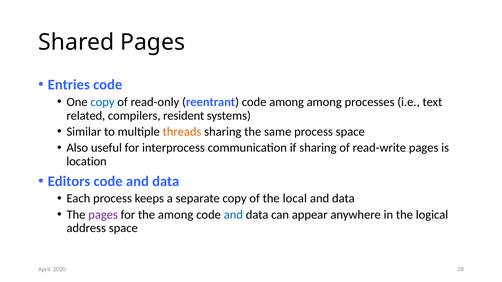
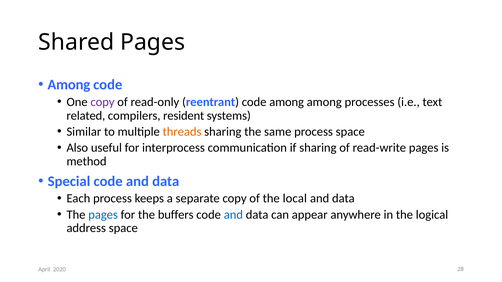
Entries: Entries -> Among (69, 85)
copy colour: blue -> purple (102, 102)
location: location -> method (87, 162)
Editors: Editors -> Special (69, 181)
pages colour: purple -> blue (103, 215)
the among: among -> buffers (176, 215)
